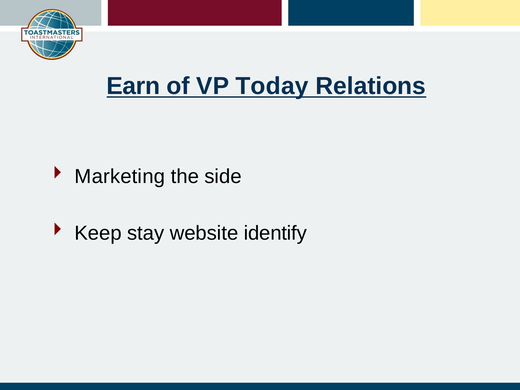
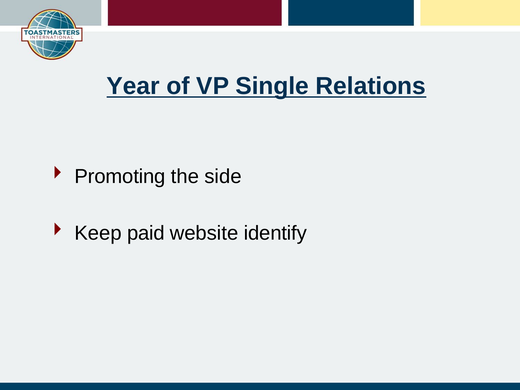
Earn: Earn -> Year (133, 86)
Today: Today -> Single (272, 86)
Marketing: Marketing -> Promoting (120, 177)
stay: stay -> paid (146, 233)
